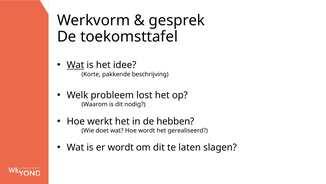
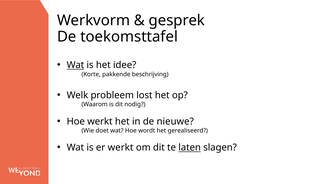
hebben: hebben -> nieuwe (175, 121)
er wordt: wordt -> werkt (121, 147)
laten underline: none -> present (190, 147)
